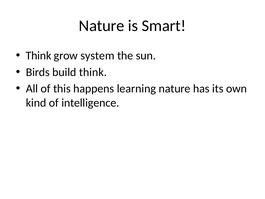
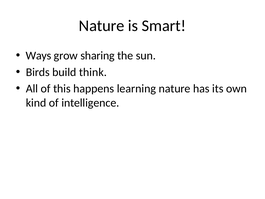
Think: Think -> Ways (39, 56)
system: system -> sharing (98, 56)
